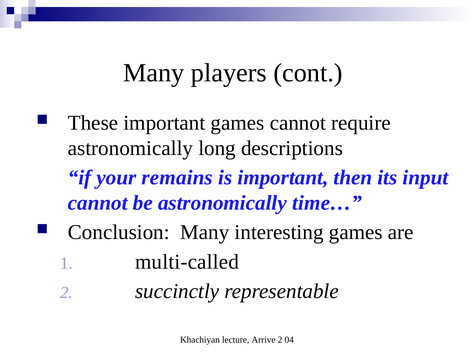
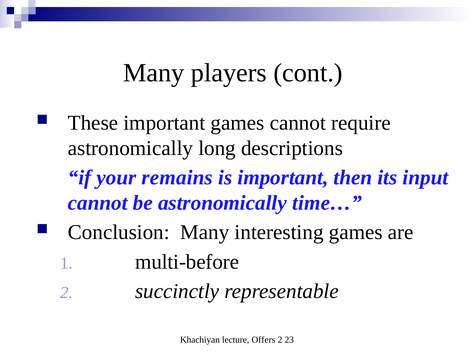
multi-called: multi-called -> multi-before (187, 262)
Arrive: Arrive -> Offers (263, 340)
04: 04 -> 23 (289, 340)
